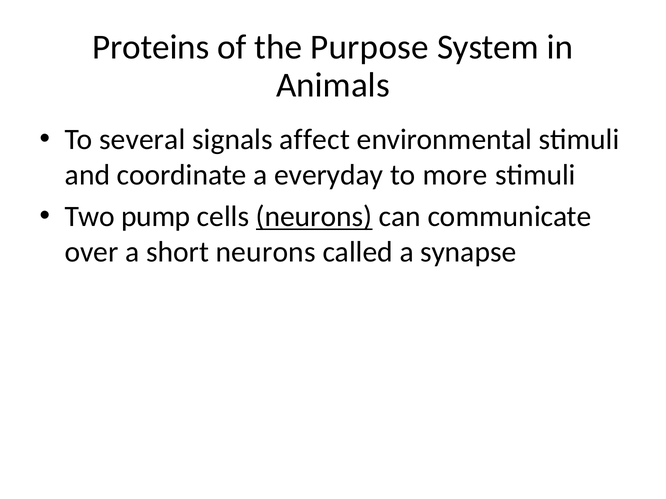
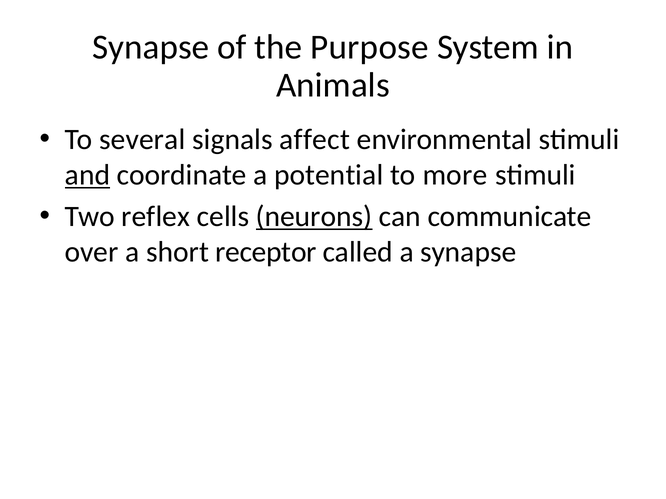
Proteins: Proteins -> Synapse (151, 47)
and underline: none -> present (88, 175)
everyday: everyday -> potential (329, 175)
pump: pump -> reflex (156, 217)
short neurons: neurons -> receptor (266, 252)
